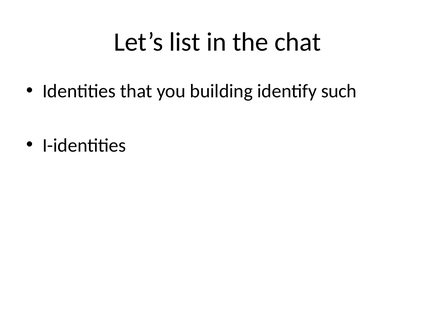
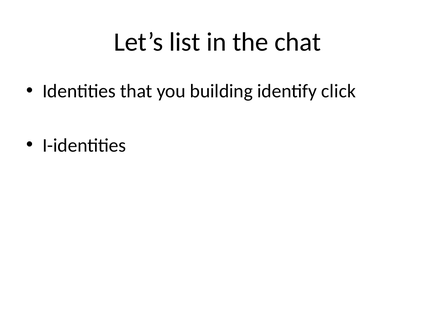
such: such -> click (339, 91)
